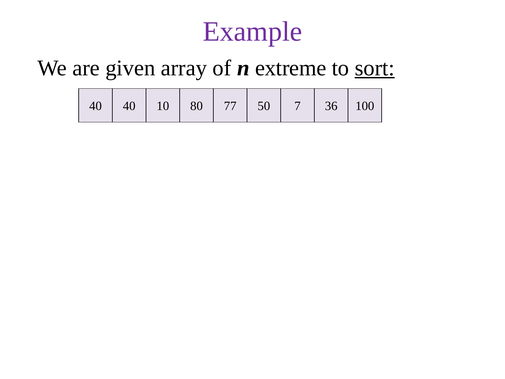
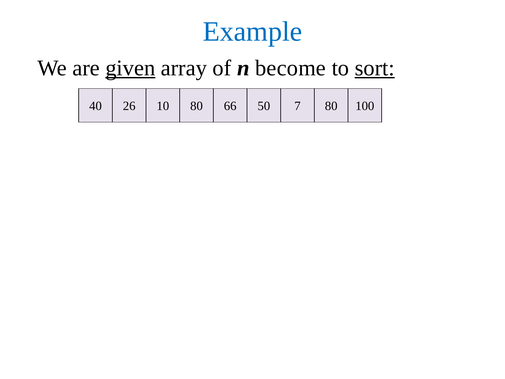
Example colour: purple -> blue (252, 31)
given underline: none -> present (130, 68)
extreme: extreme -> become (291, 68)
40 40: 40 -> 26 (129, 106)
77: 77 -> 66 (230, 106)
7 36: 36 -> 80 (331, 106)
